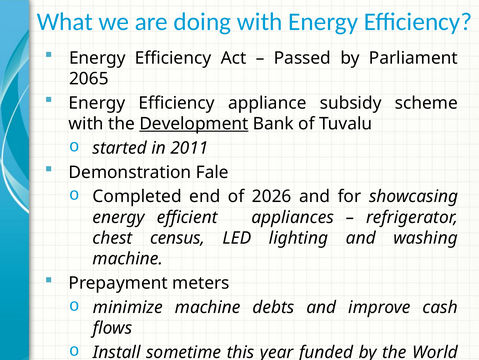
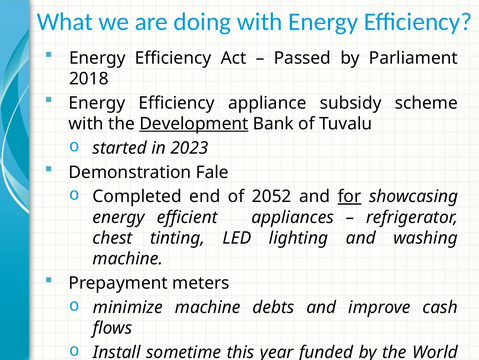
2065: 2065 -> 2018 (89, 79)
2011: 2011 -> 2023 (189, 148)
2026: 2026 -> 2052 (272, 196)
for underline: none -> present (349, 196)
chest census: census -> tinting (177, 238)
